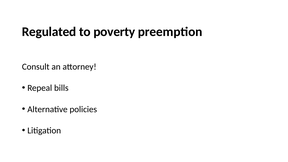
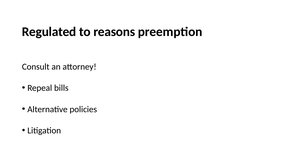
poverty: poverty -> reasons (114, 32)
